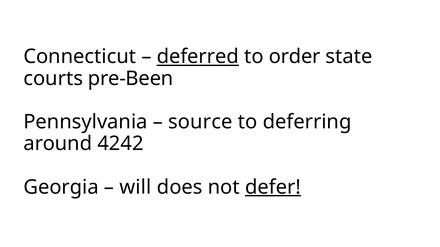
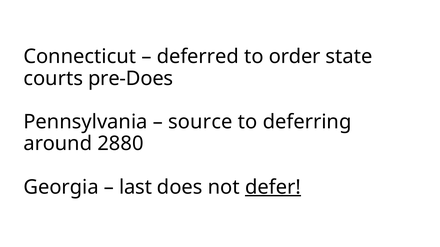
deferred underline: present -> none (198, 57)
pre-Been: pre-Been -> pre-Does (131, 79)
4242: 4242 -> 2880 (120, 144)
will: will -> last (136, 187)
